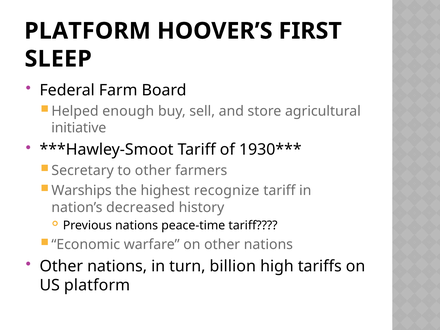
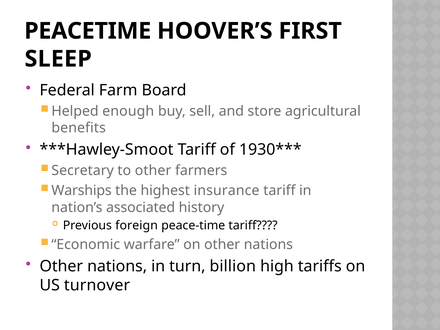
PLATFORM: PLATFORM -> PEACETIME (88, 31)
initiative: initiative -> benefits (79, 128)
recognize: recognize -> insurance (227, 191)
decreased: decreased -> associated (141, 207)
Previous nations: nations -> foreign (137, 225)
US platform: platform -> turnover (97, 285)
